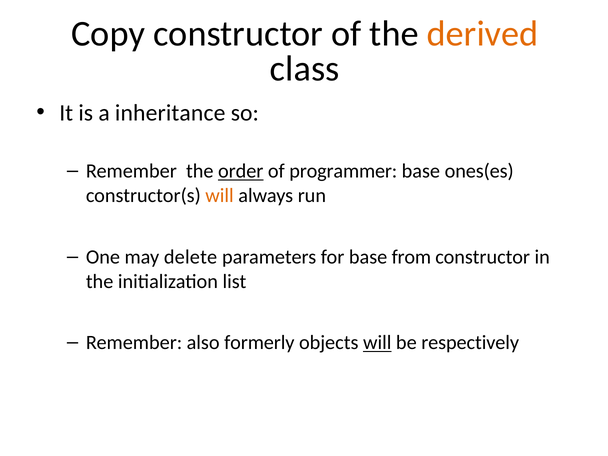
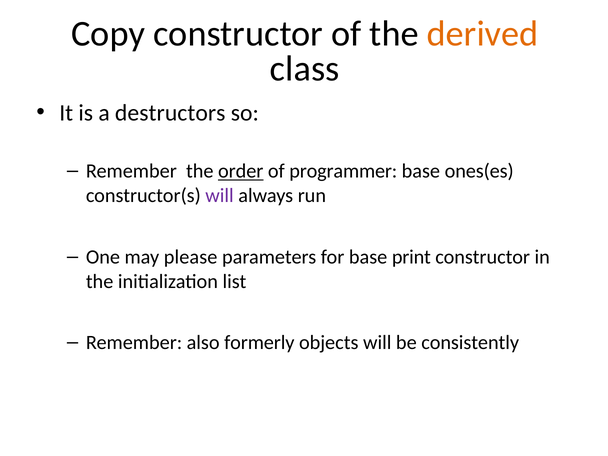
inheritance: inheritance -> destructors (170, 113)
will colour: orange -> purple (220, 196)
delete: delete -> please (191, 257)
from: from -> print (411, 257)
will underline: present -> none (377, 343)
respectively: respectively -> consistently (470, 343)
